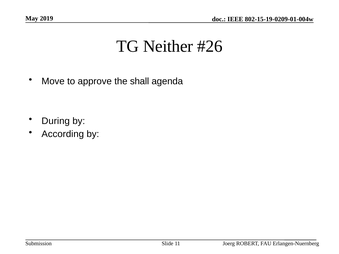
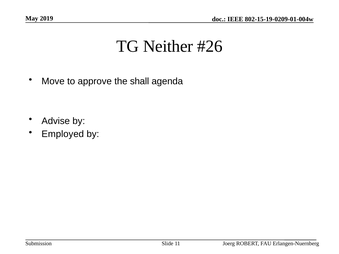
During: During -> Advise (56, 121)
According: According -> Employed (63, 134)
